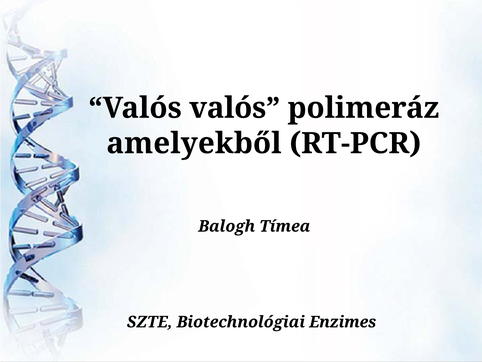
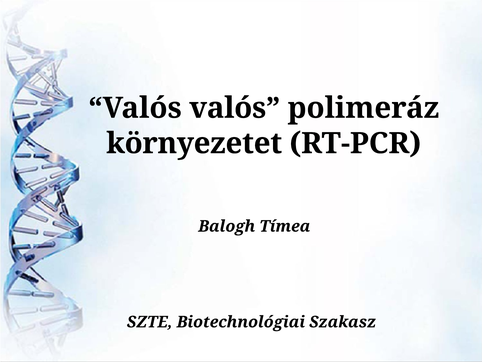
amelyekből: amelyekből -> környezetet (194, 143)
Enzimes: Enzimes -> Szakasz (343, 322)
